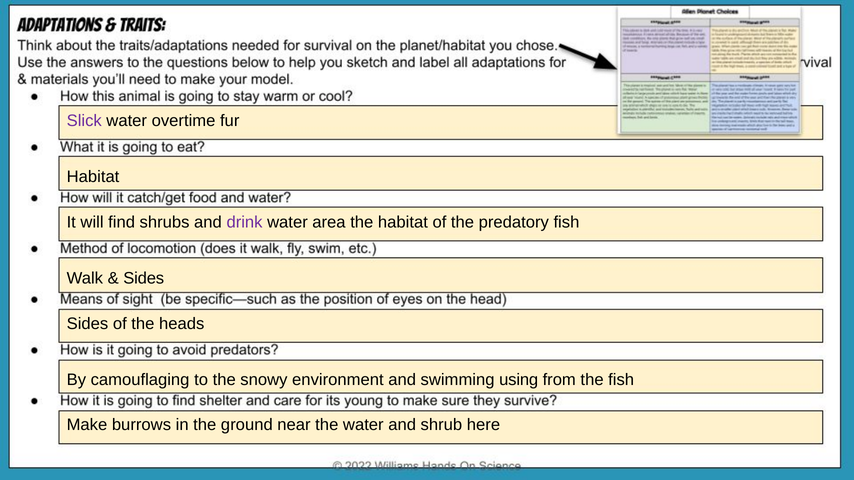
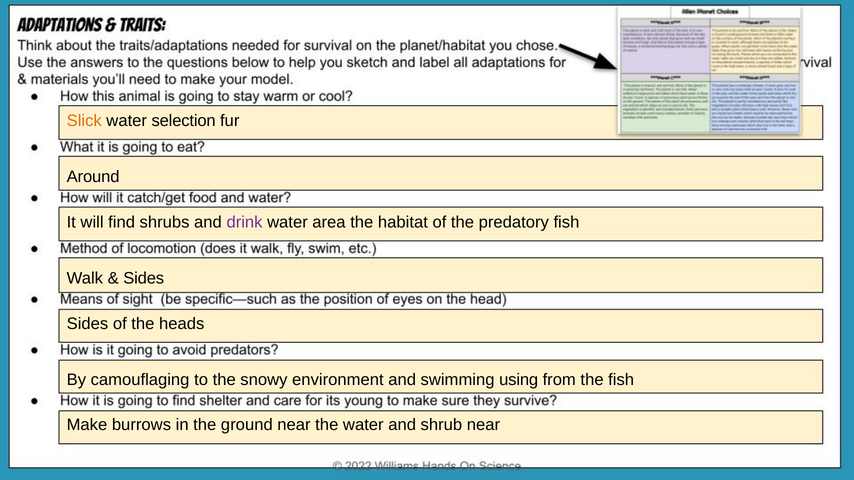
Slick colour: purple -> orange (84, 121)
overtime: overtime -> selection (184, 121)
Habitat: Habitat -> Around (93, 177)
shrub here: here -> near (483, 425)
